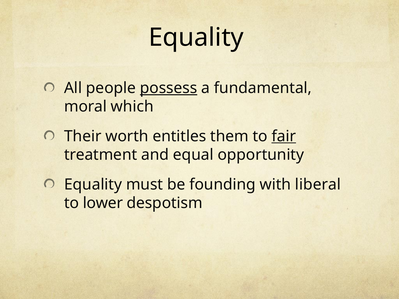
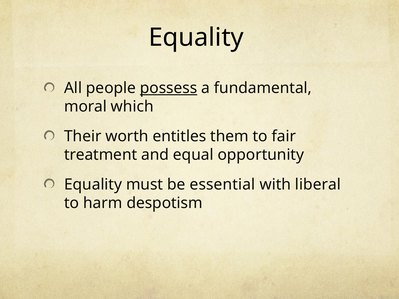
fair underline: present -> none (284, 136)
founding: founding -> essential (222, 185)
lower: lower -> harm (103, 203)
